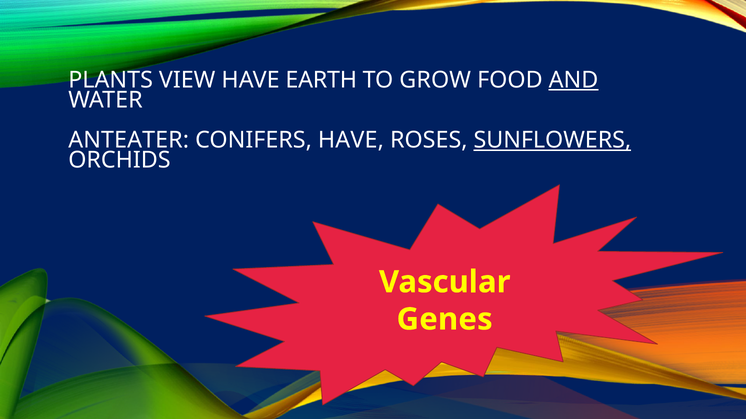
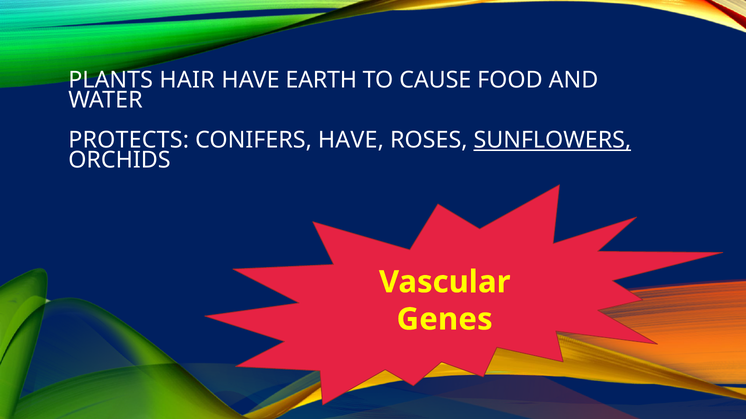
VIEW: VIEW -> HAIR (187, 80)
GROW: GROW -> CAUSE (435, 80)
AND underline: present -> none (574, 80)
ANTEATER: ANTEATER -> PROTECTS (129, 140)
